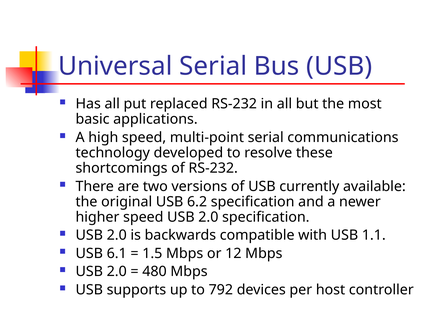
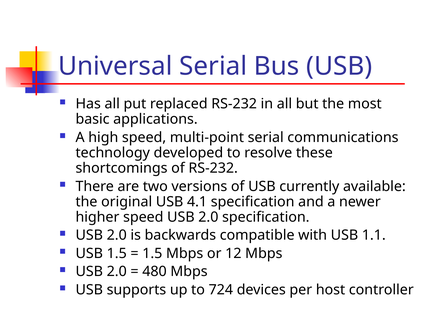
6.2: 6.2 -> 4.1 (197, 202)
USB 6.1: 6.1 -> 1.5 (117, 254)
792: 792 -> 724 (221, 290)
